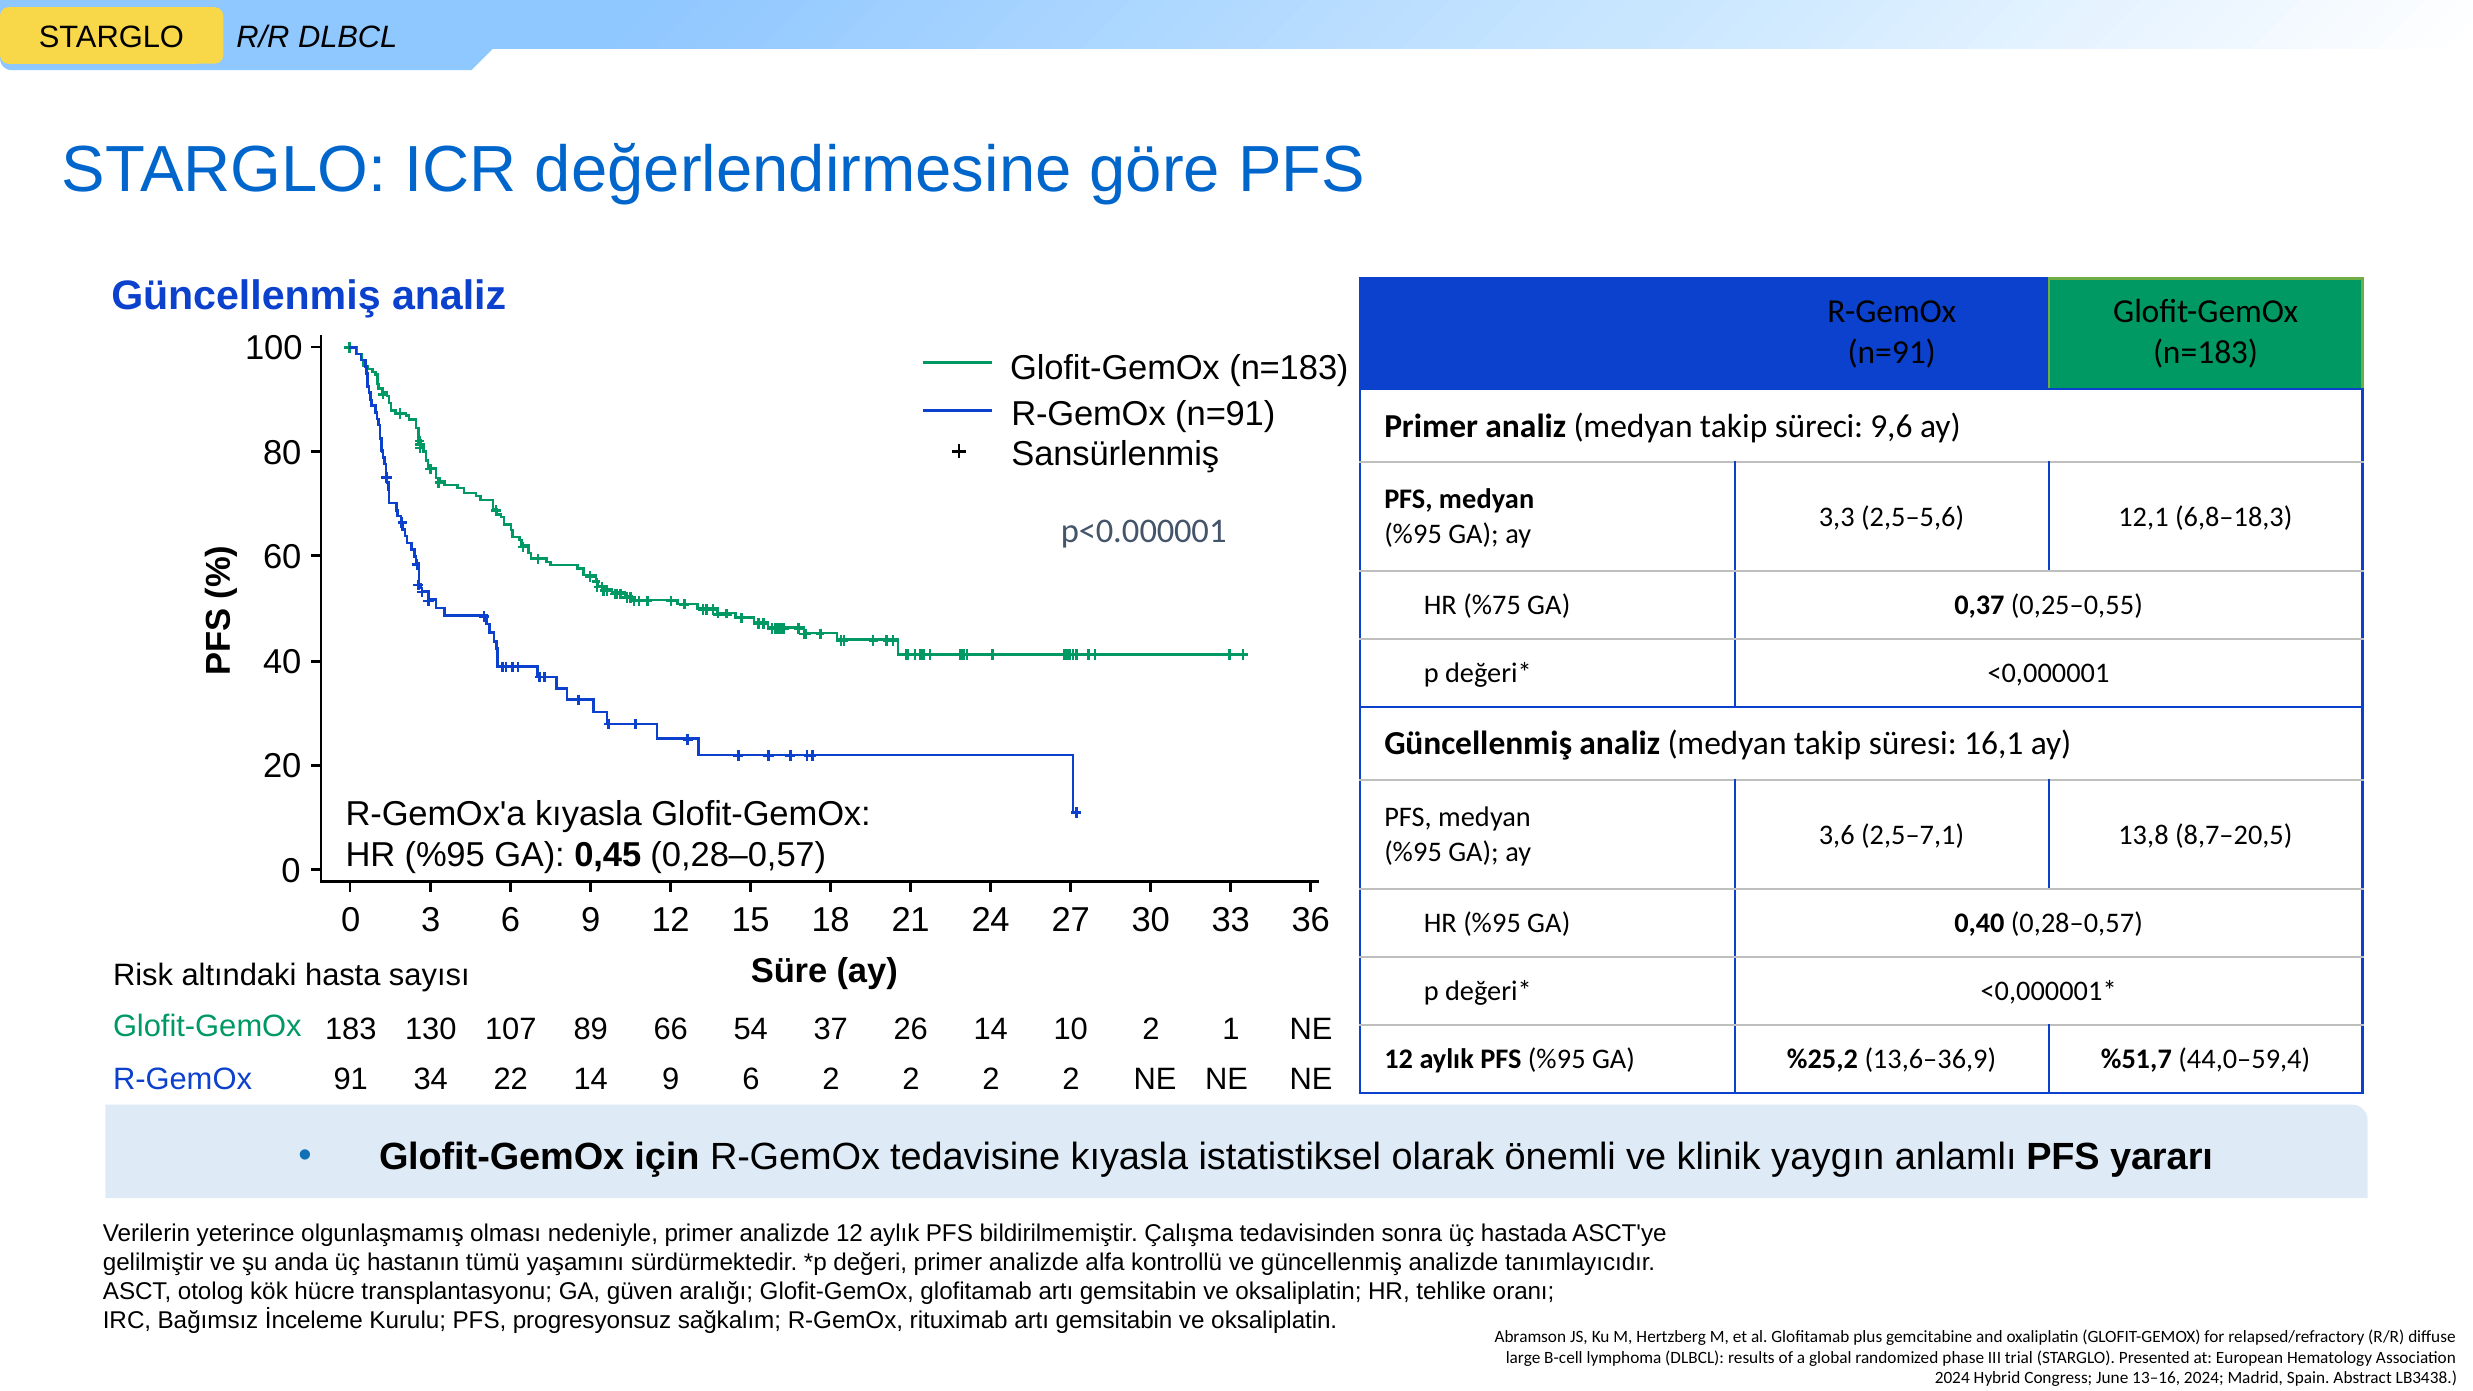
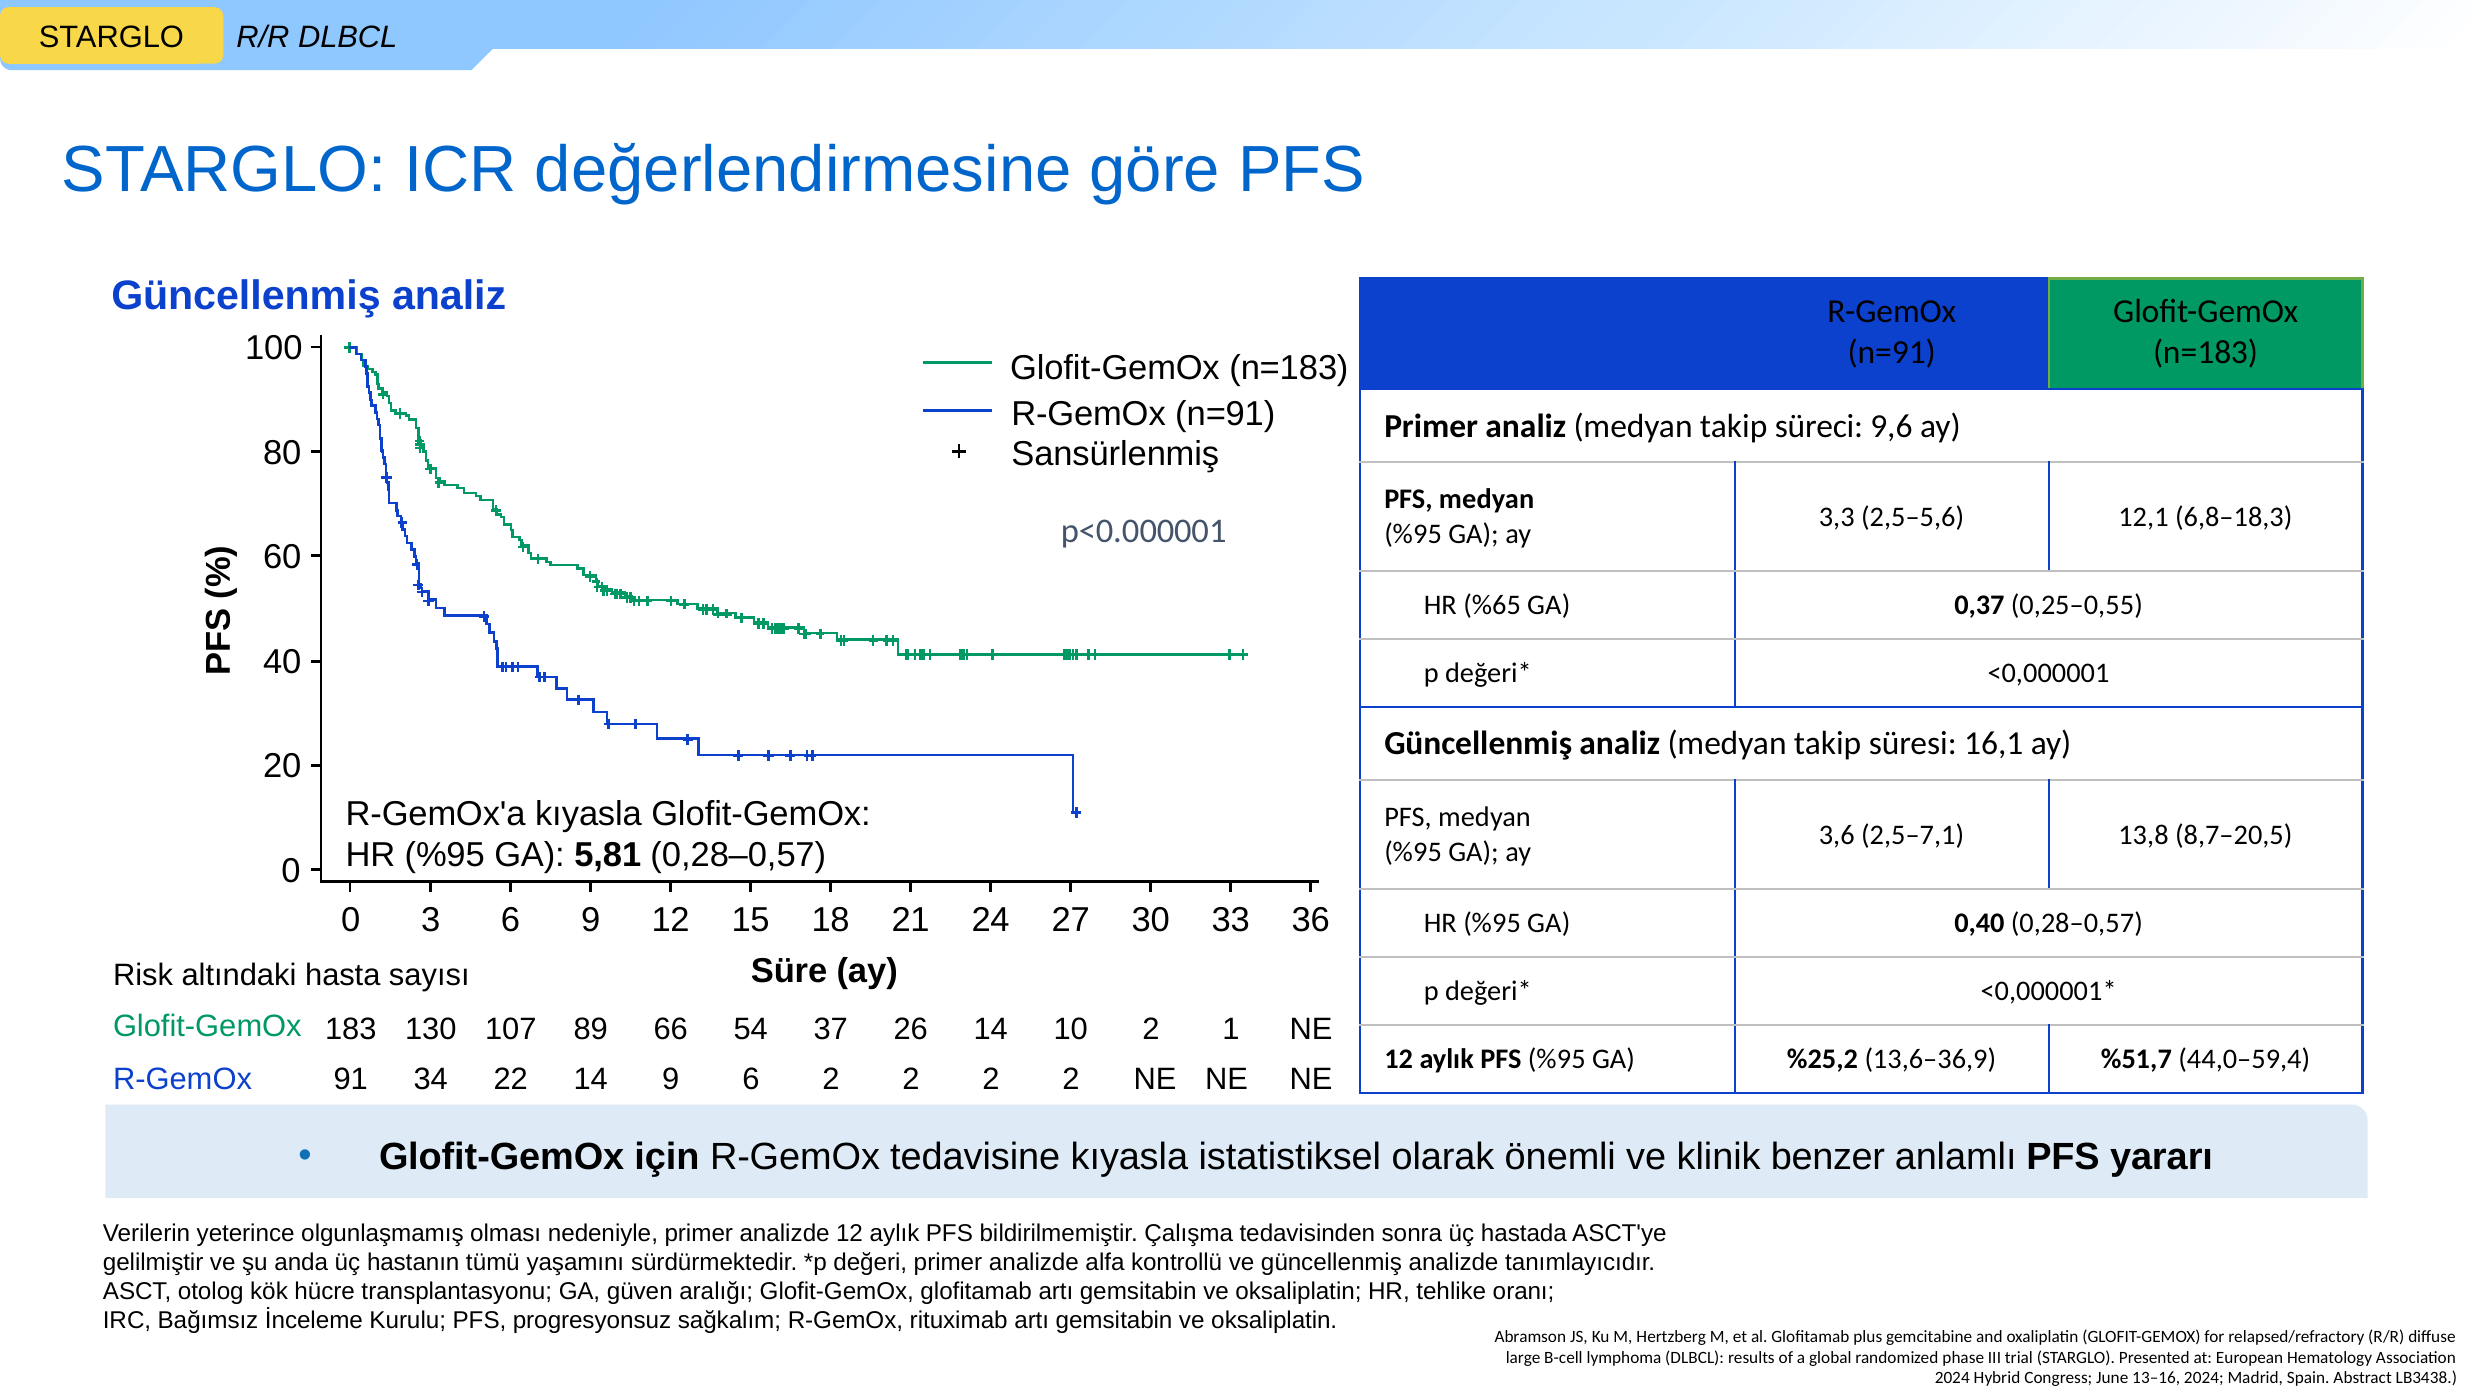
%75: %75 -> %65 (1492, 605)
0,45: 0,45 -> 5,81 (608, 855)
yaygın: yaygın -> benzer (1828, 1157)
